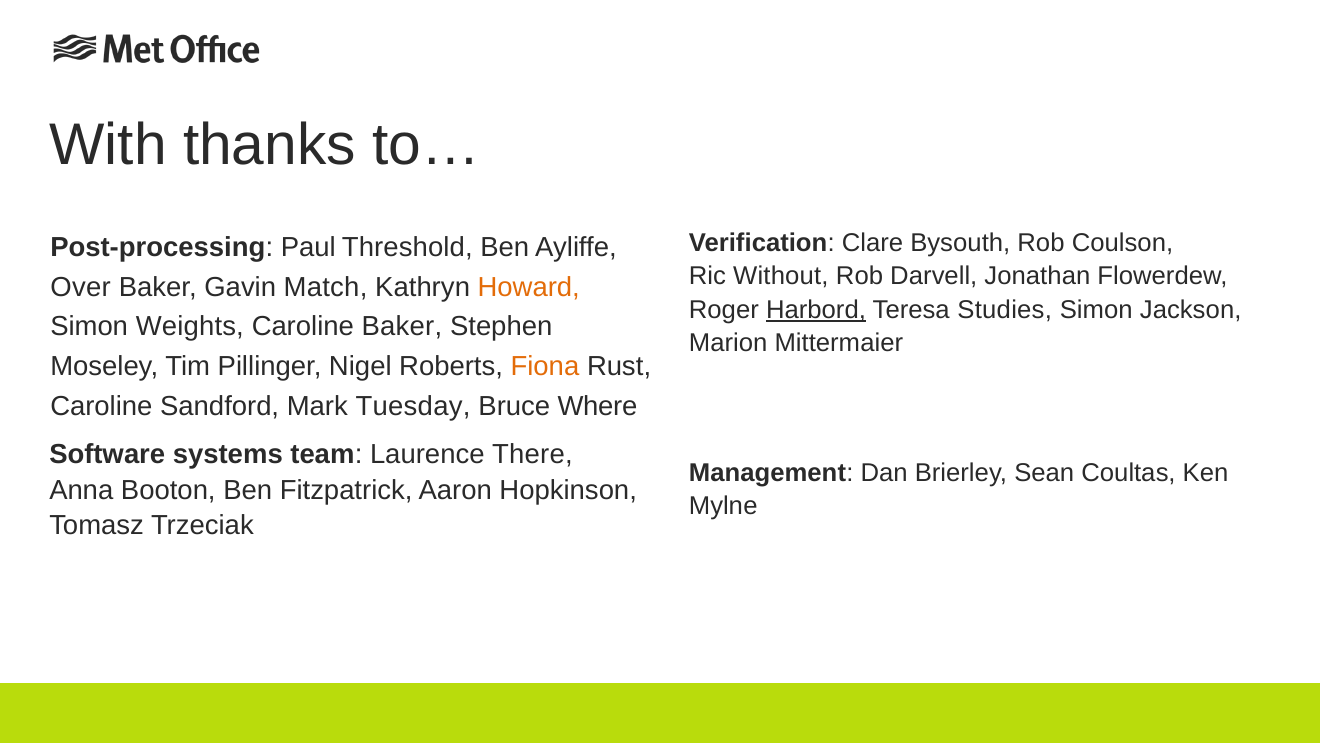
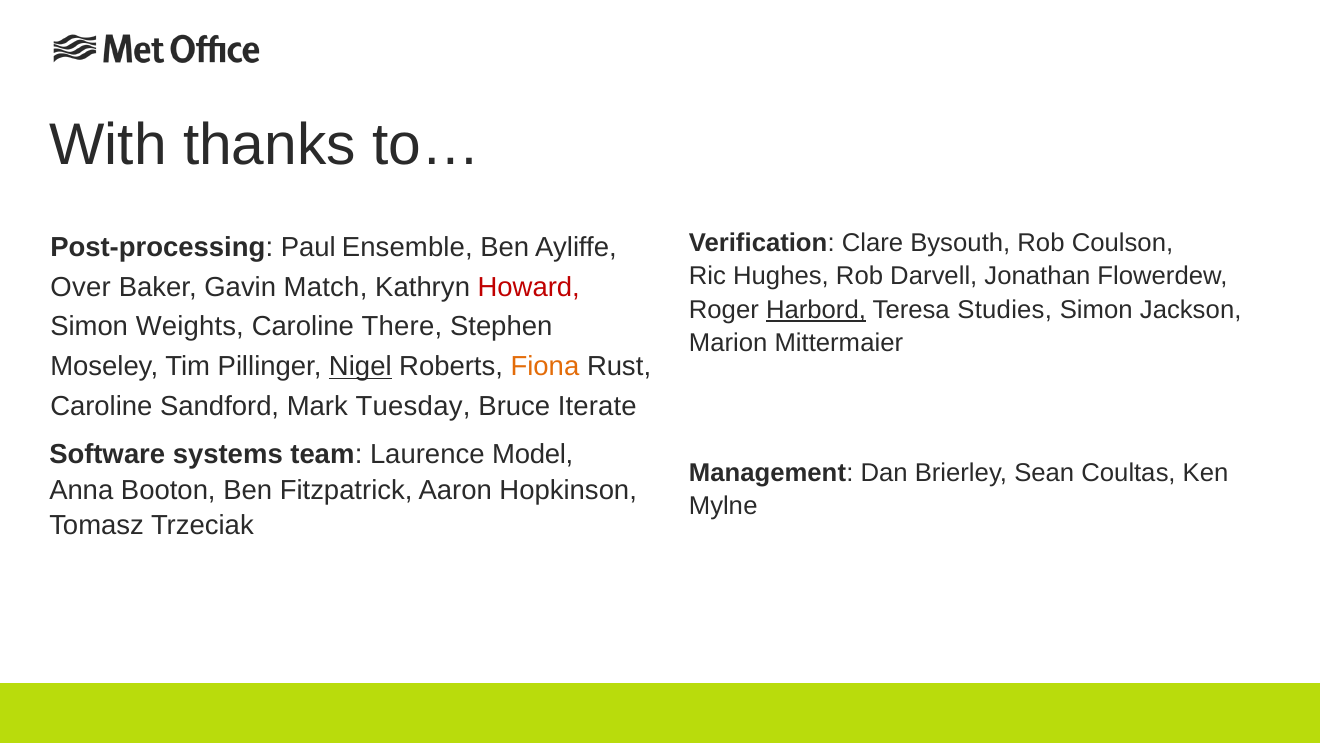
Threshold: Threshold -> Ensemble (407, 247)
Without: Without -> Hughes (781, 276)
Howard colour: orange -> red (529, 287)
Caroline Baker: Baker -> There (402, 327)
Nigel underline: none -> present (360, 366)
Where: Where -> Iterate (597, 406)
There: There -> Model (533, 454)
